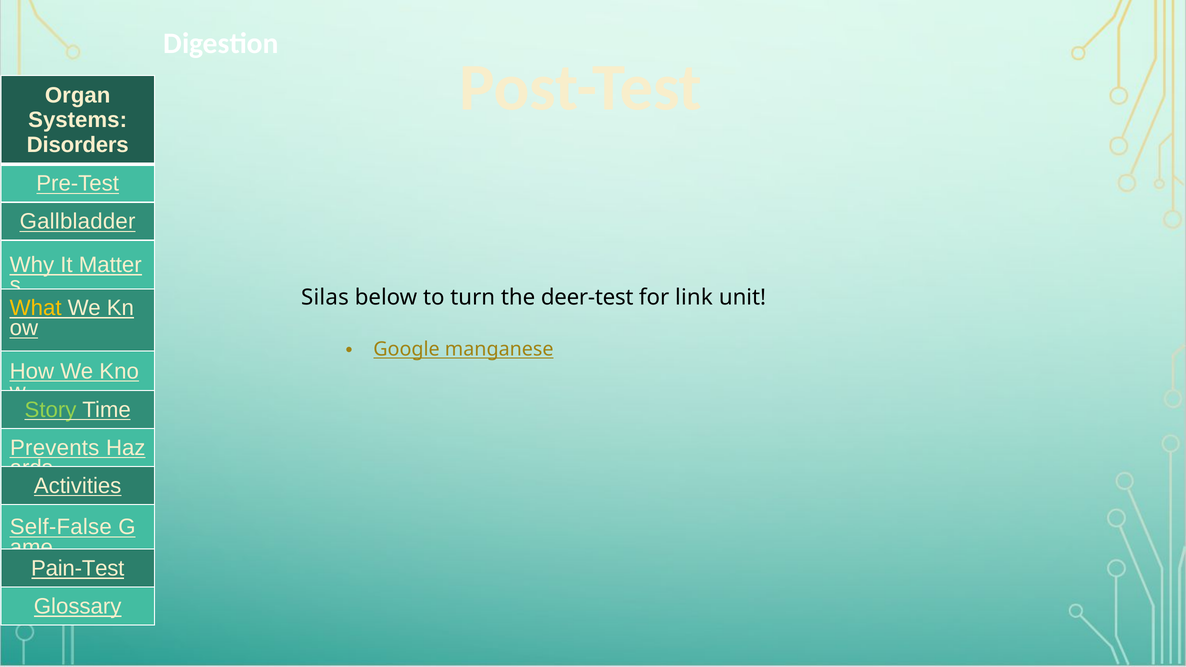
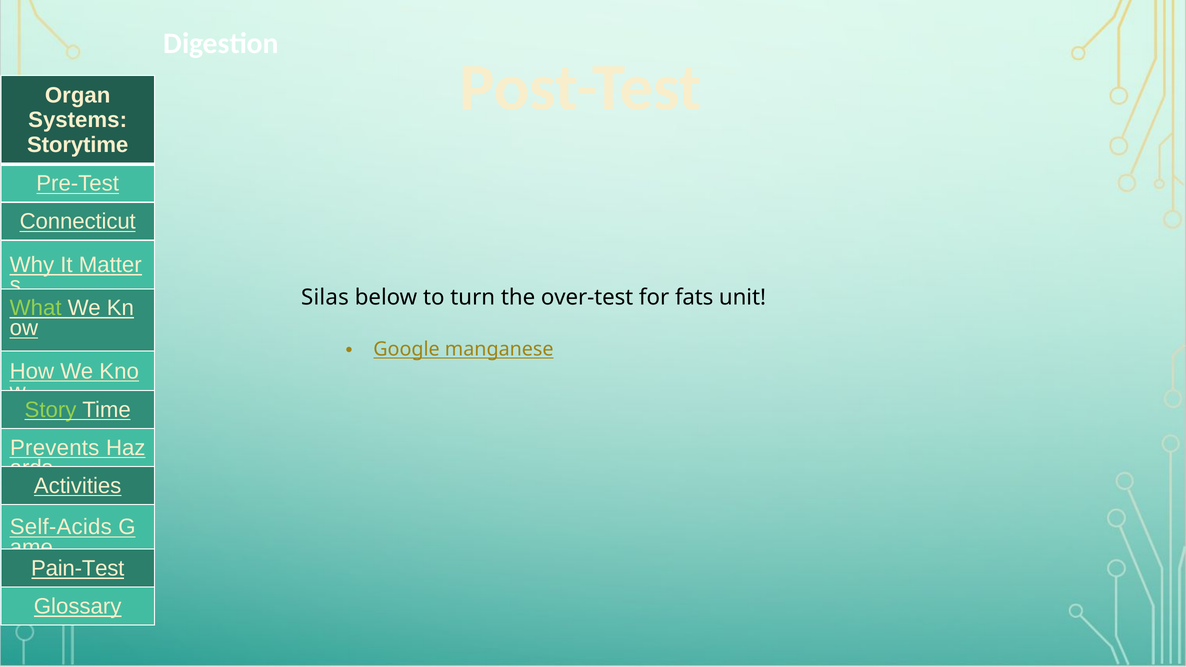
Disorders: Disorders -> Storytime (78, 145)
Gallbladder: Gallbladder -> Connecticut (78, 222)
deer-test: deer-test -> over-test (587, 297)
link: link -> fats (694, 297)
What colour: yellow -> light green (36, 308)
Self-False: Self-False -> Self-Acids (61, 527)
